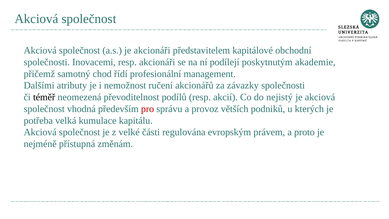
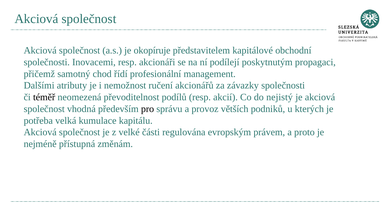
je akcionáři: akcionáři -> okopíruje (152, 50)
akademie: akademie -> propagaci (315, 62)
pro colour: red -> black (148, 109)
